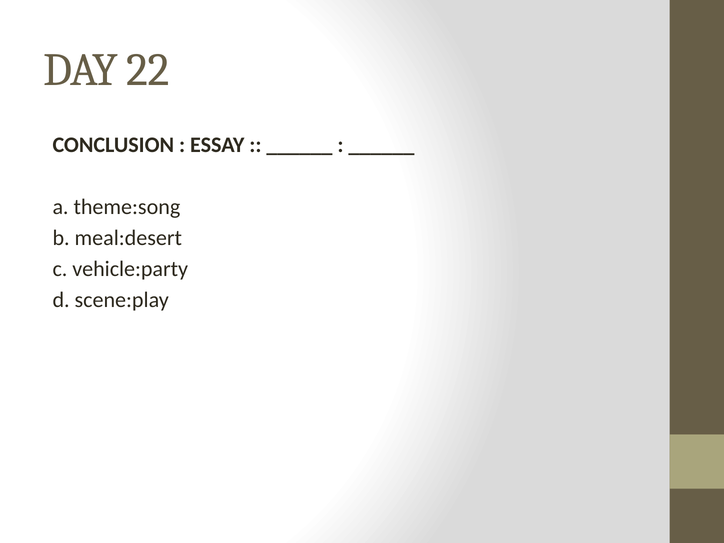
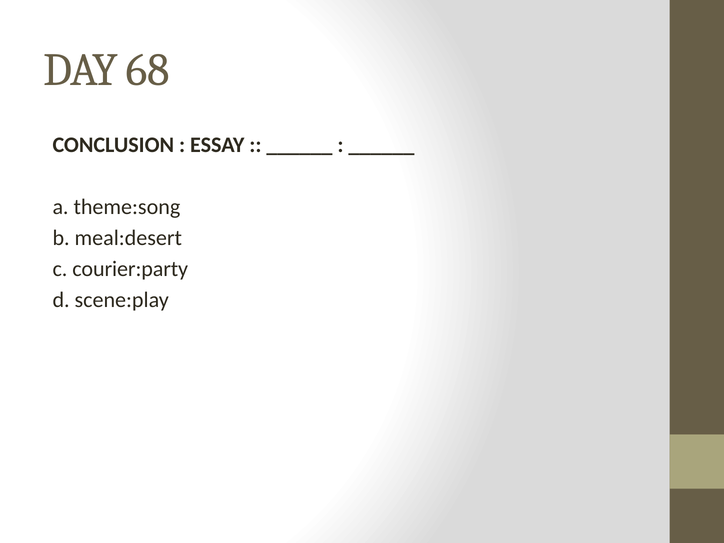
22: 22 -> 68 (148, 70)
vehicle:party: vehicle:party -> courier:party (130, 269)
